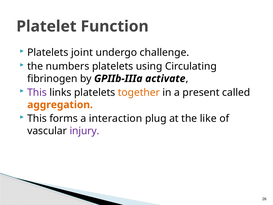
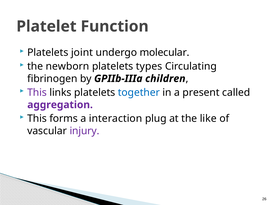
challenge: challenge -> molecular (165, 52)
numbers: numbers -> newborn (68, 66)
using: using -> types (149, 66)
activate: activate -> children (165, 79)
together colour: orange -> blue (139, 92)
aggregation colour: orange -> purple (60, 105)
